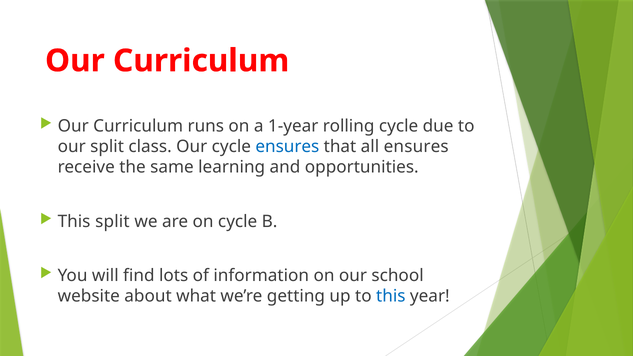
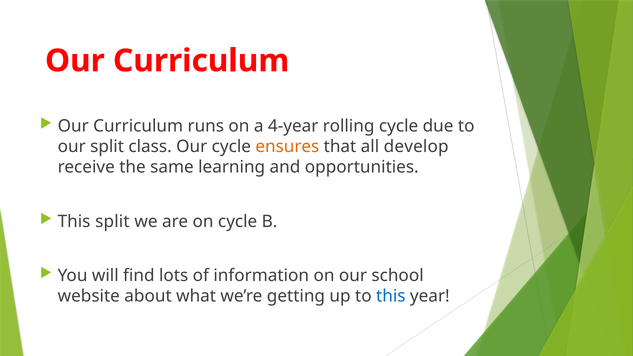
1-year: 1-year -> 4-year (293, 126)
ensures colour: blue -> orange (287, 147)
all ensures: ensures -> develop (416, 147)
